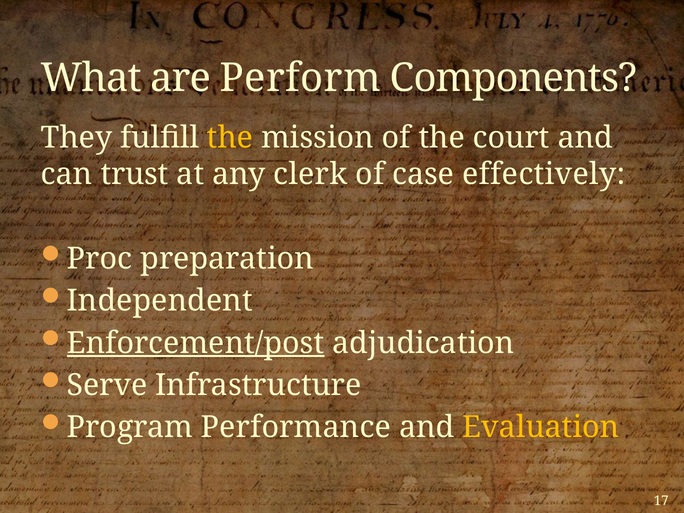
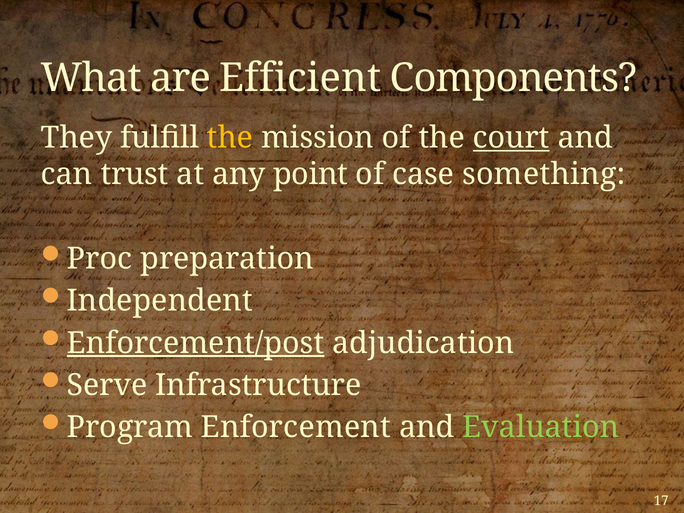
Perform: Perform -> Efficient (300, 78)
court underline: none -> present (511, 138)
clerk: clerk -> point (311, 174)
effectively: effectively -> something (544, 174)
Performance: Performance -> Enforcement (296, 427)
Evaluation colour: yellow -> light green (541, 427)
